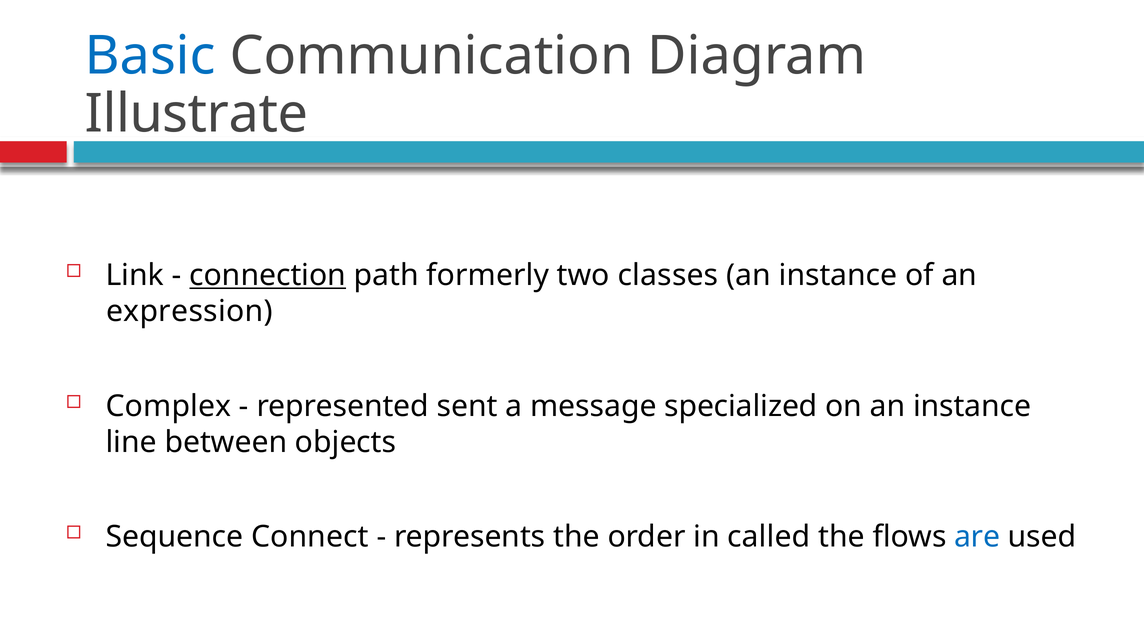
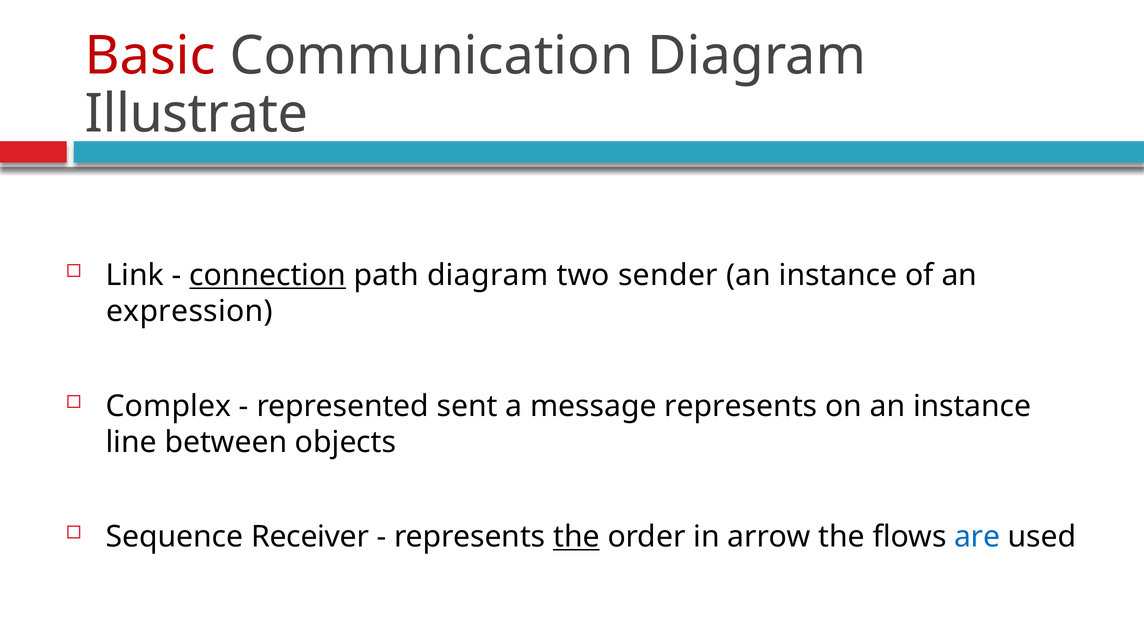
Basic colour: blue -> red (150, 56)
path formerly: formerly -> diagram (488, 276)
classes: classes -> sender (668, 276)
message specialized: specialized -> represents (741, 406)
Connect: Connect -> Receiver (310, 537)
the underline: none -> present (576, 537)
called: called -> arrow (769, 537)
